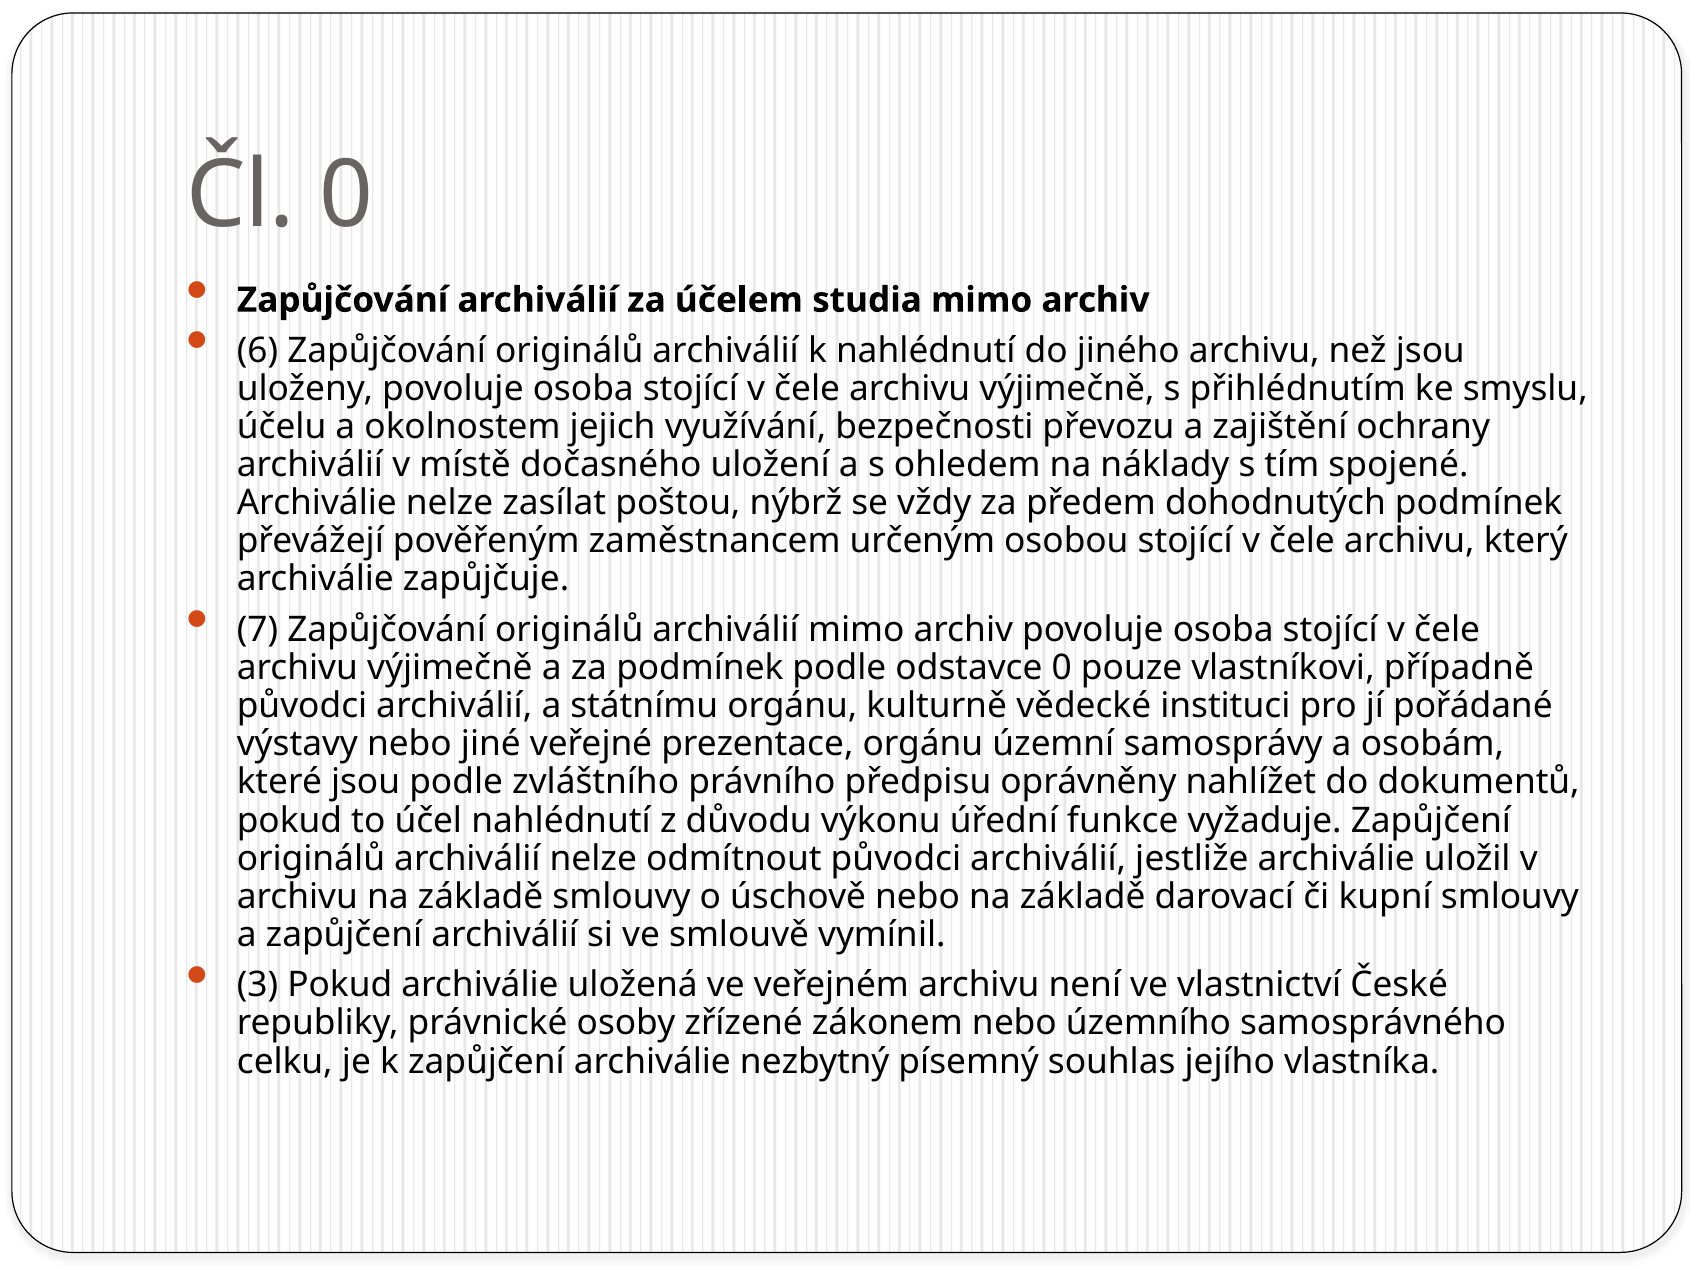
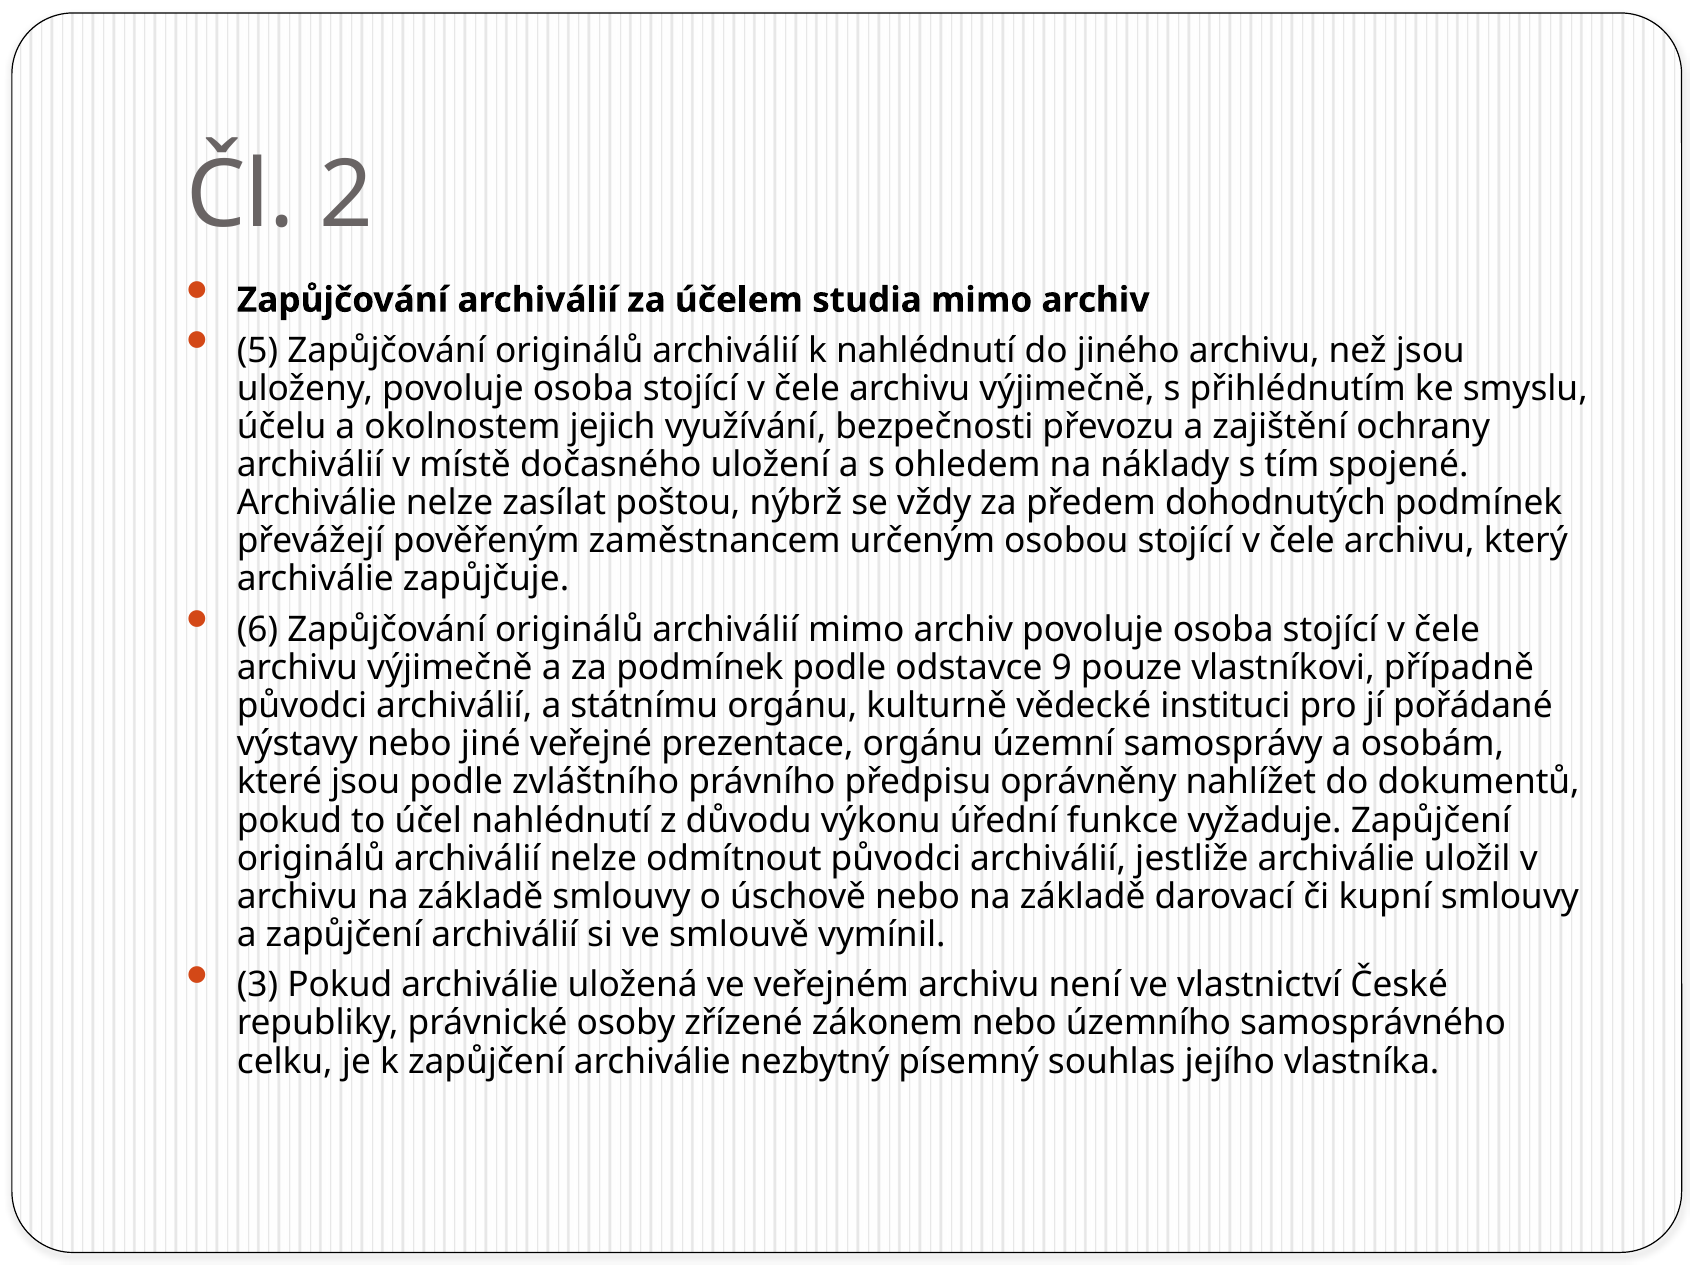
Čl 0: 0 -> 2 (346, 196)
6: 6 -> 5 (258, 351)
7: 7 -> 6 (258, 630)
odstavce 0: 0 -> 9 (1062, 668)
